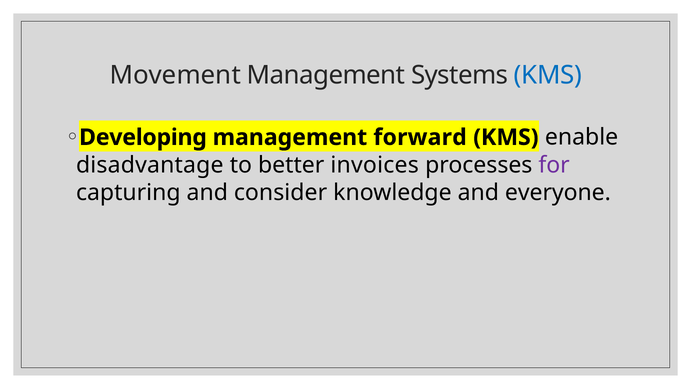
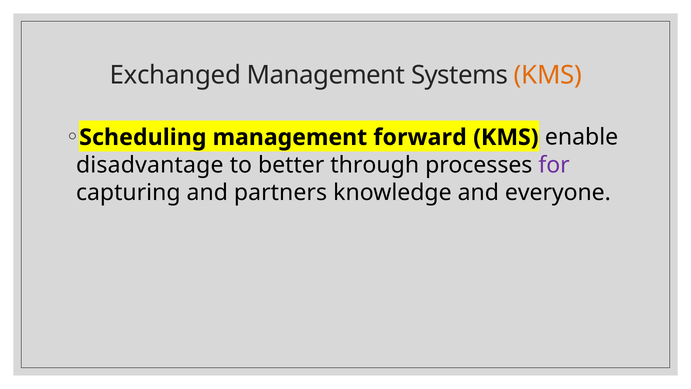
Movement: Movement -> Exchanged (175, 75)
KMS colour: blue -> orange (548, 75)
Developing: Developing -> Scheduling (143, 137)
invoices: invoices -> through (375, 165)
consider: consider -> partners (281, 193)
